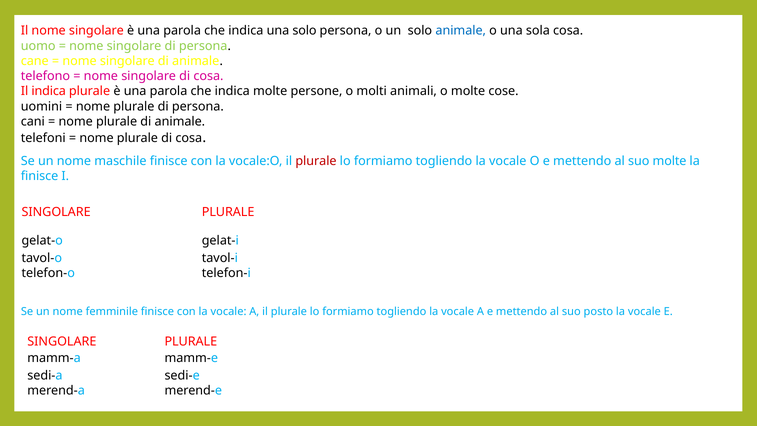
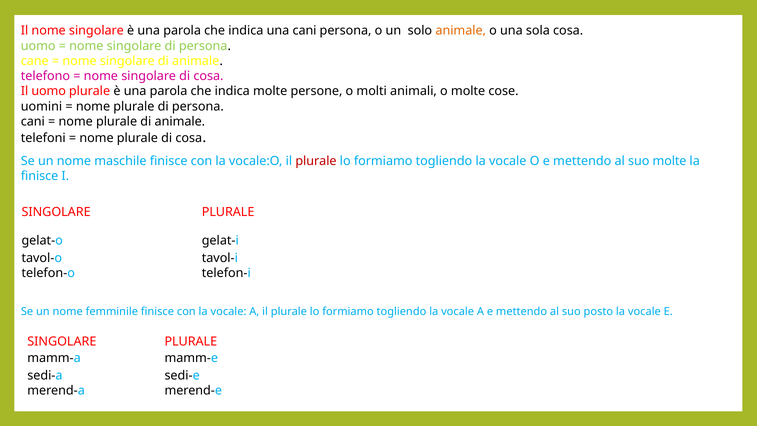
una solo: solo -> cani (305, 31)
animale colour: blue -> orange (461, 31)
Il indica: indica -> uomo (49, 91)
